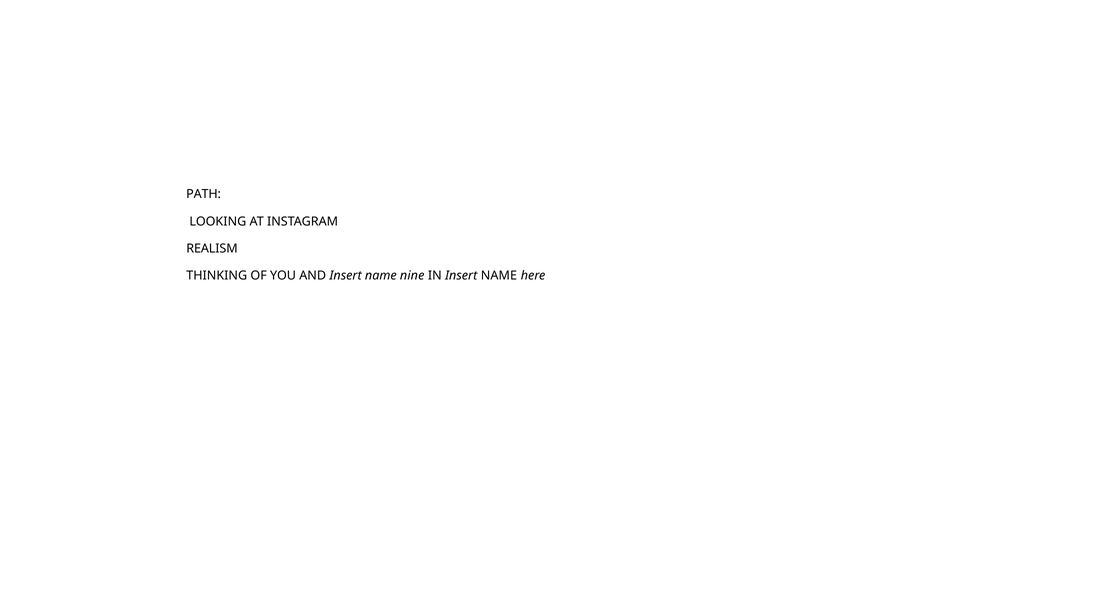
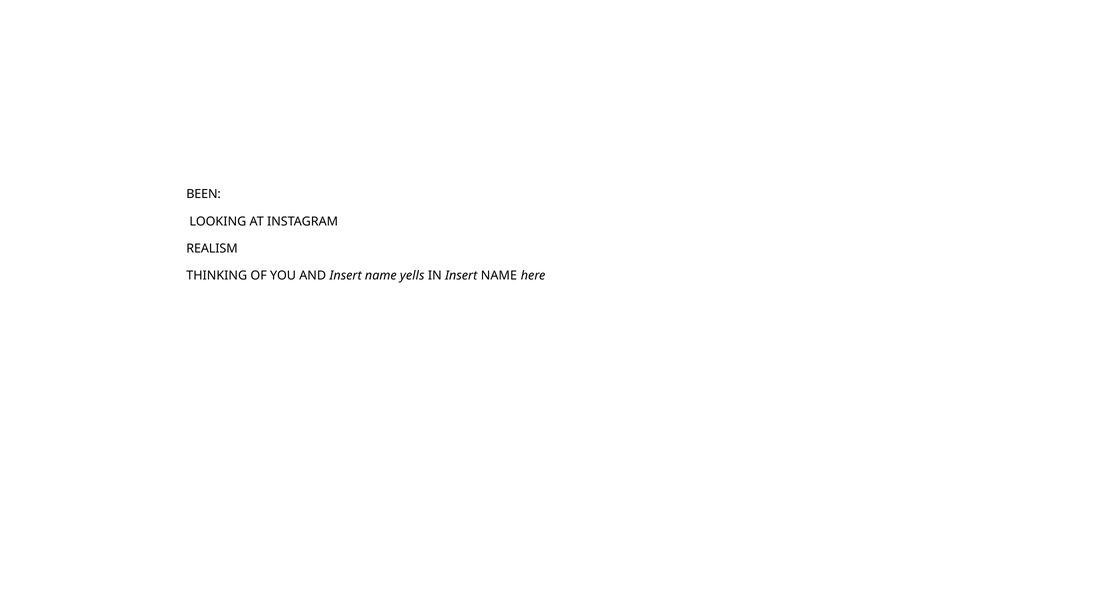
PATH: PATH -> BEEN (204, 194)
nine: nine -> yells (412, 276)
